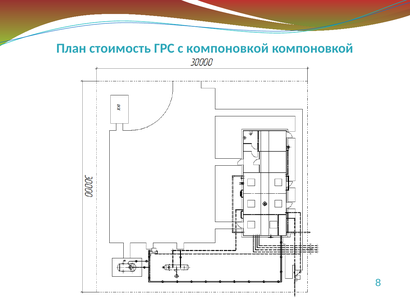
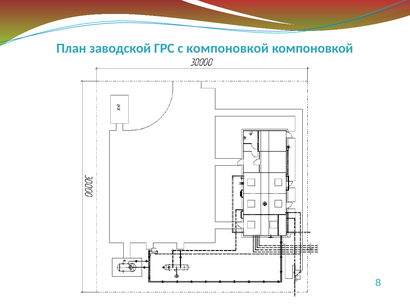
стоимость: стоимость -> заводской (120, 48)
